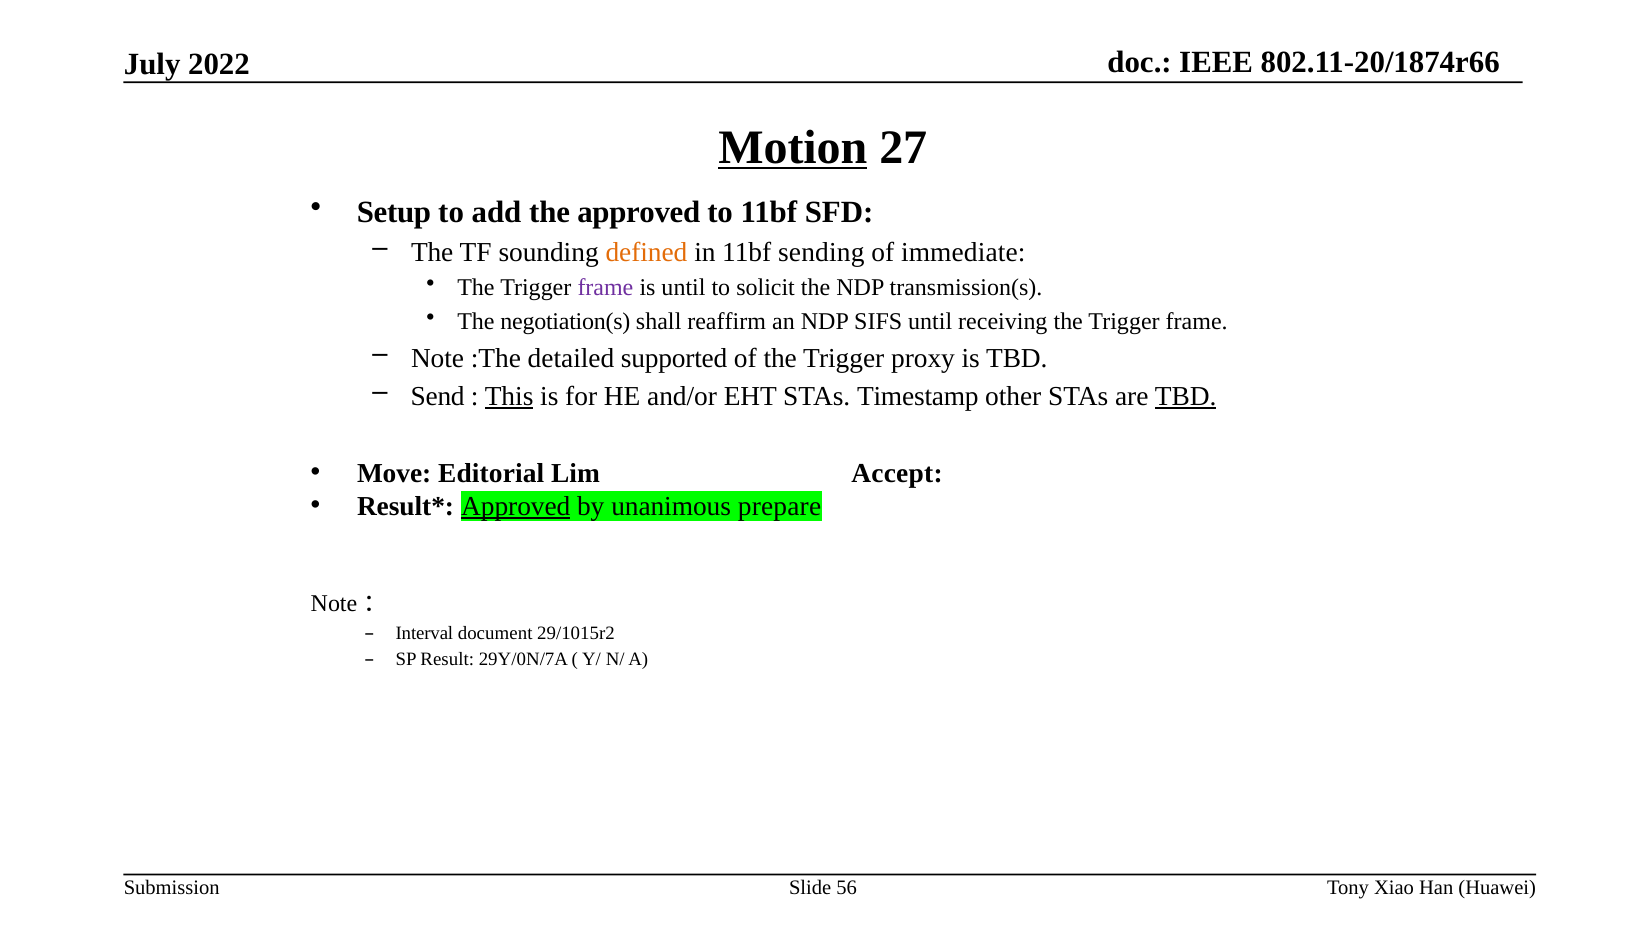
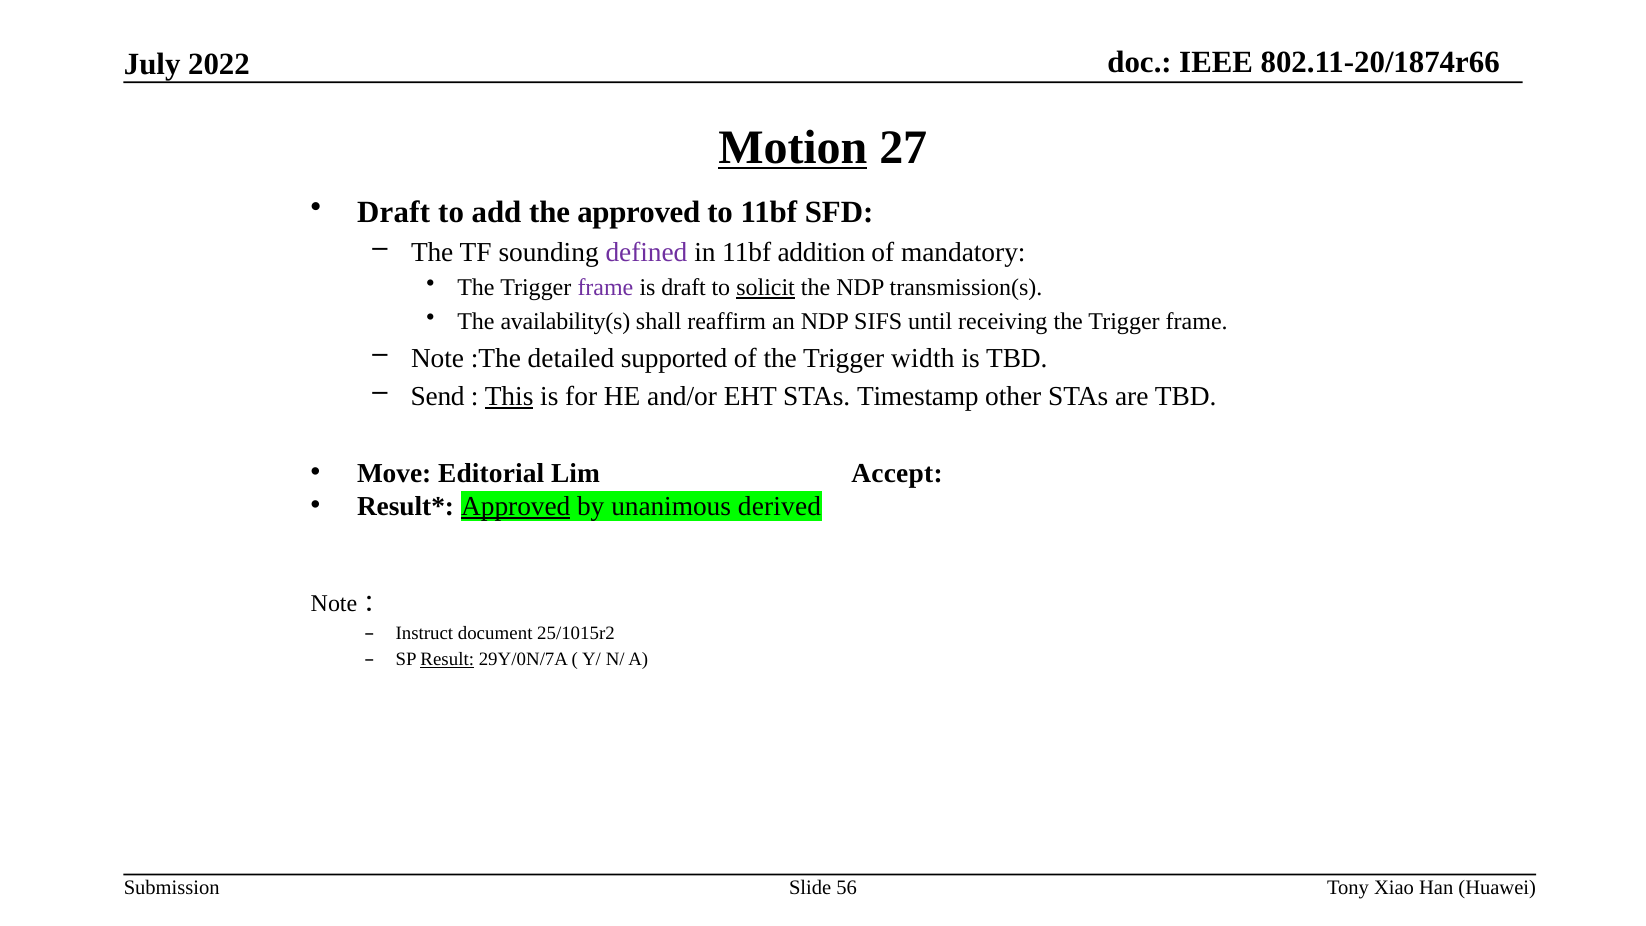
Setup: Setup -> Draft (394, 212)
defined colour: orange -> purple (646, 252)
sending: sending -> addition (822, 252)
immediate: immediate -> mandatory (963, 252)
is until: until -> draft (684, 288)
solicit underline: none -> present (766, 288)
negotiation(s: negotiation(s -> availability(s (565, 321)
proxy: proxy -> width (923, 358)
TBD underline: present -> none (1186, 396)
prepare: prepare -> derived (780, 506)
Interval: Interval -> Instruct (424, 633)
29/1015r2: 29/1015r2 -> 25/1015r2 (576, 633)
Result underline: none -> present (447, 660)
